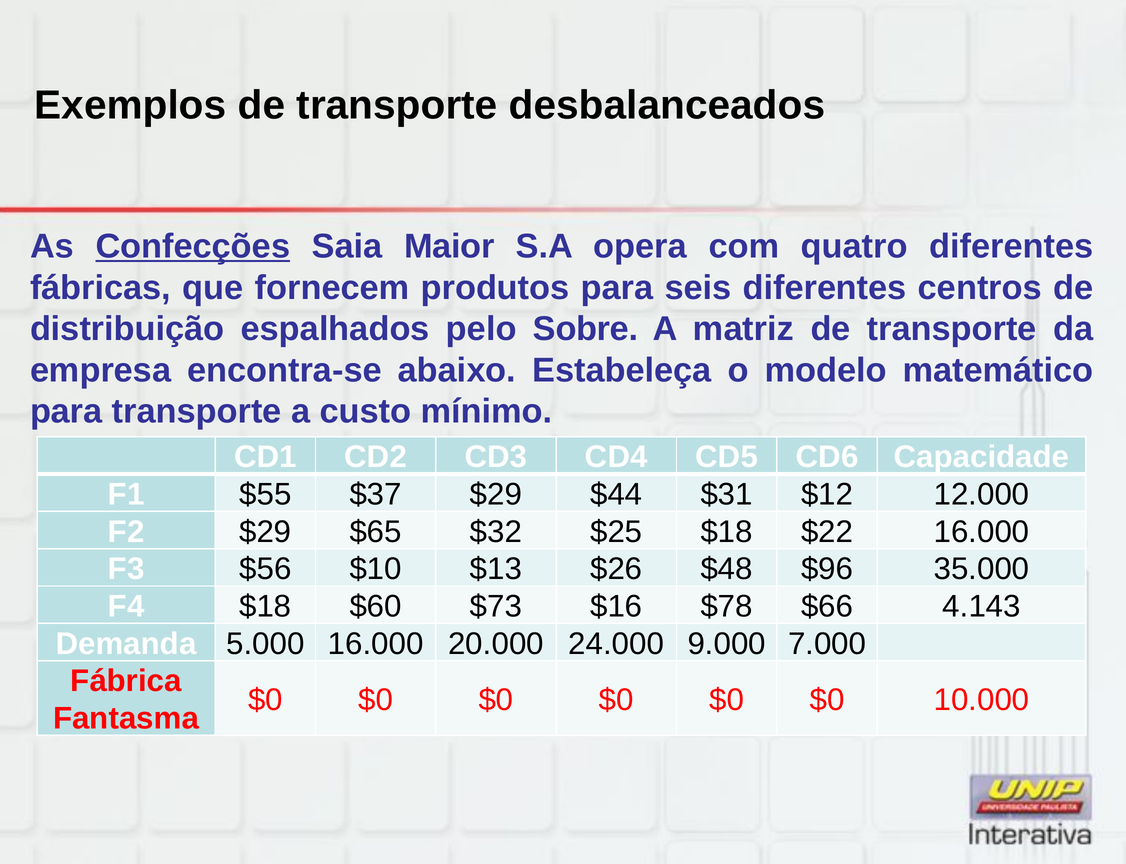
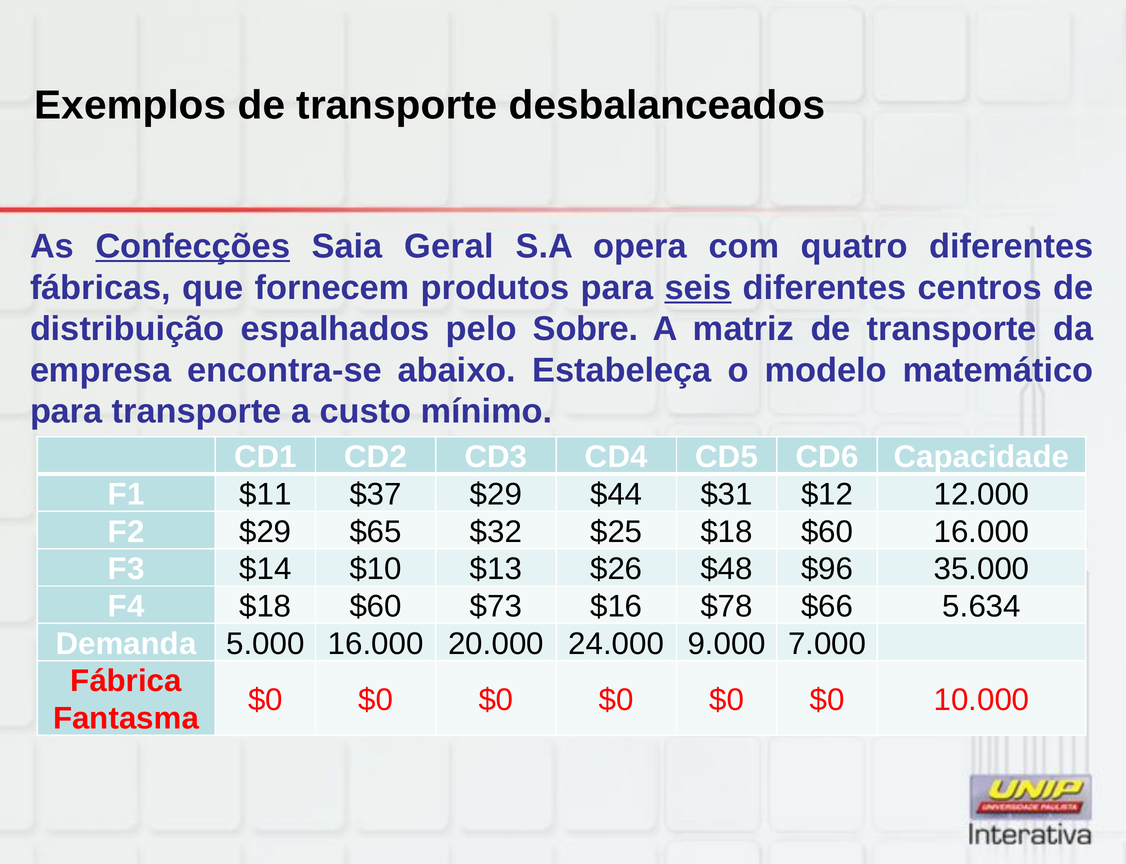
Maior: Maior -> Geral (449, 247)
seis underline: none -> present (698, 288)
$55: $55 -> $11 (265, 495)
$25 $18 $22: $22 -> $60 (827, 532)
$56: $56 -> $14 (265, 569)
4.143: 4.143 -> 5.634 (982, 607)
